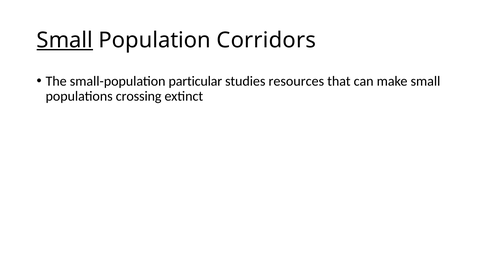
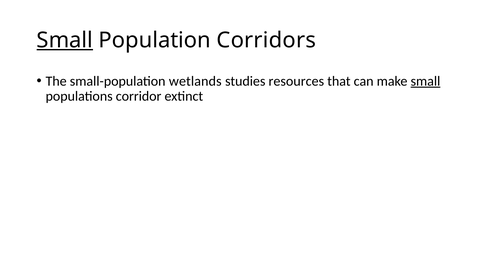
particular: particular -> wetlands (195, 81)
small underline: none -> present (425, 81)
crossing: crossing -> corridor (139, 96)
